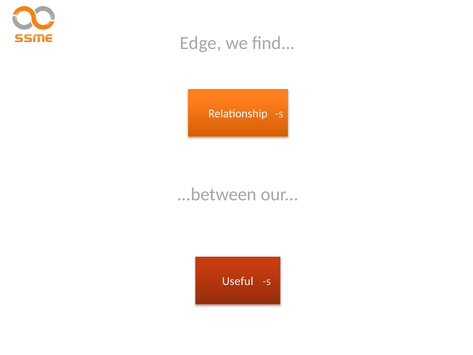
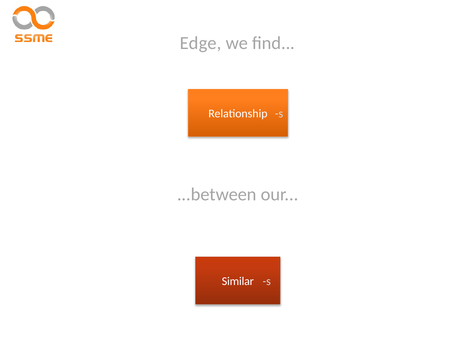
Useful: Useful -> Similar (238, 281)
